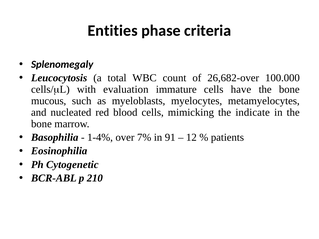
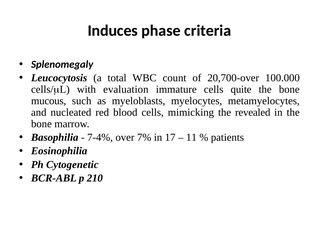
Entities: Entities -> Induces (113, 31)
26,682-over: 26,682-over -> 20,700-over (233, 78)
have: have -> quite (241, 89)
indicate: indicate -> revealed (253, 112)
1-4%: 1-4% -> 7-4% (100, 138)
91: 91 -> 17 (170, 138)
12: 12 -> 11 (191, 138)
